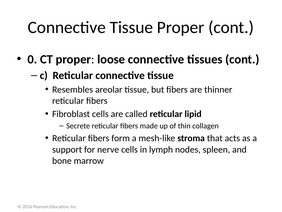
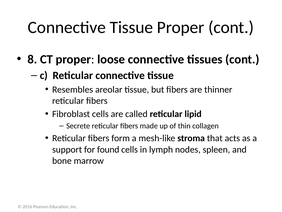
0: 0 -> 8 (32, 59)
nerve: nerve -> found (108, 149)
